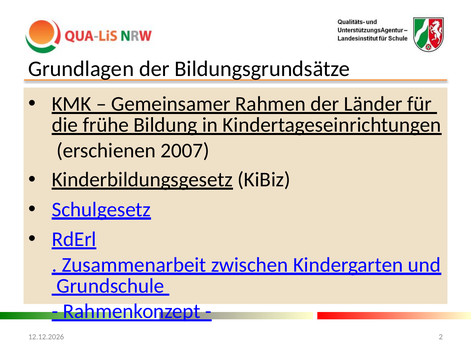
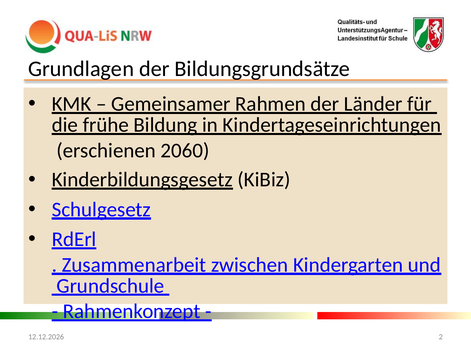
2007: 2007 -> 2060 (185, 151)
